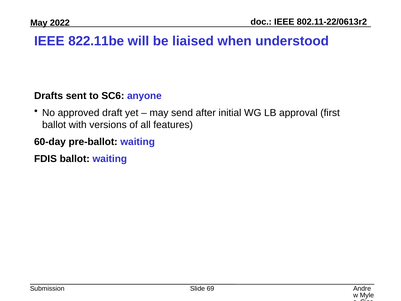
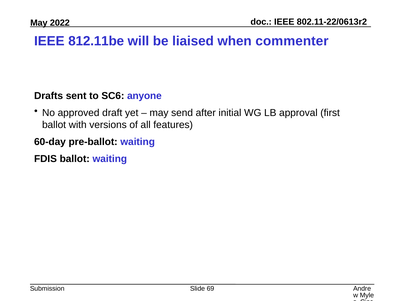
822.11be: 822.11be -> 812.11be (96, 41)
understood: understood -> commenter (292, 41)
